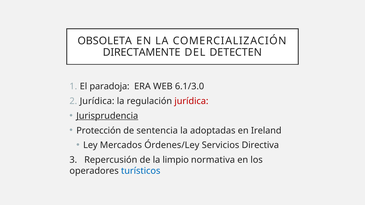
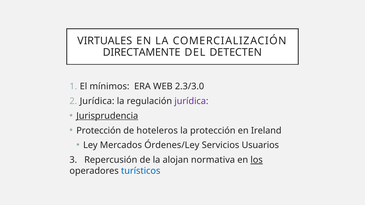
OBSOLETA: OBSOLETA -> VIRTUALES (105, 41)
paradoja: paradoja -> mínimos (109, 86)
6.1/3.0: 6.1/3.0 -> 2.3/3.0 (190, 86)
jurídica colour: red -> purple (191, 101)
sentencia: sentencia -> hoteleros (157, 131)
la adoptadas: adoptadas -> protección (213, 131)
Directiva: Directiva -> Usuarios (260, 145)
limpio: limpio -> alojan (176, 160)
los underline: none -> present (257, 160)
